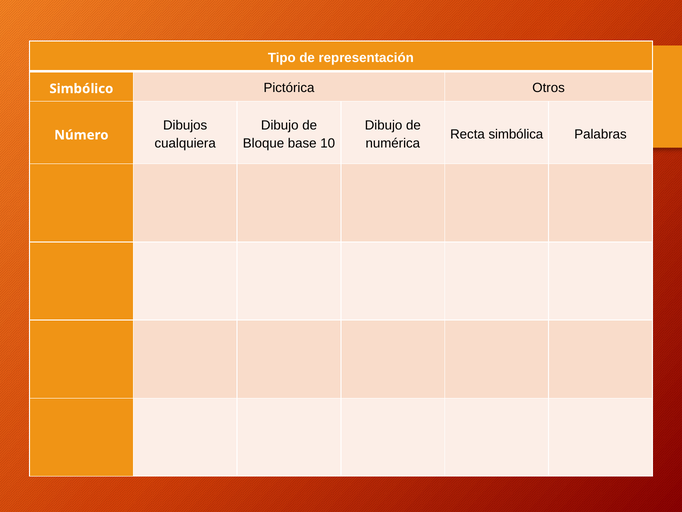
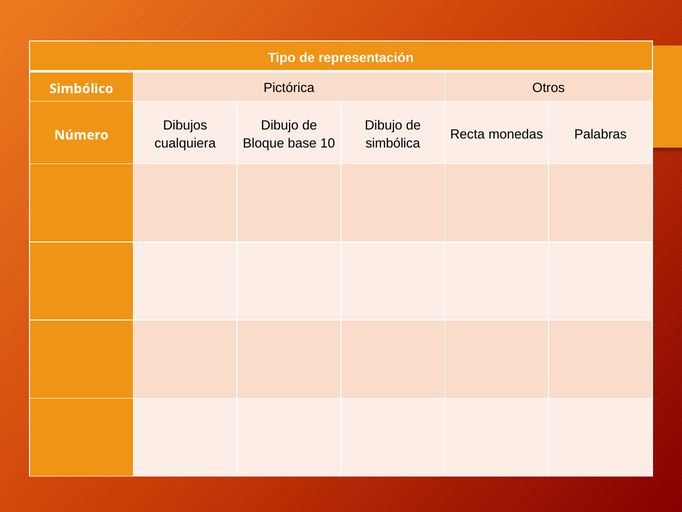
simbólica: simbólica -> monedas (516, 134)
numérica: numérica -> simbólica (393, 143)
